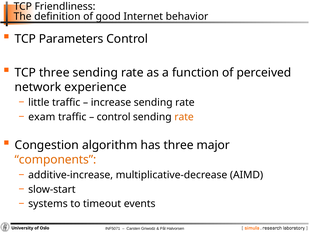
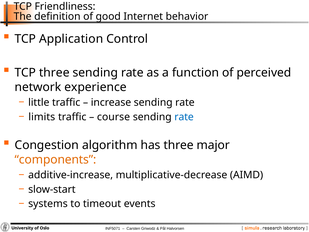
Parameters: Parameters -> Application (71, 39)
exam: exam -> limits (42, 117)
control: control -> course (113, 117)
rate colour: orange -> blue (184, 117)
